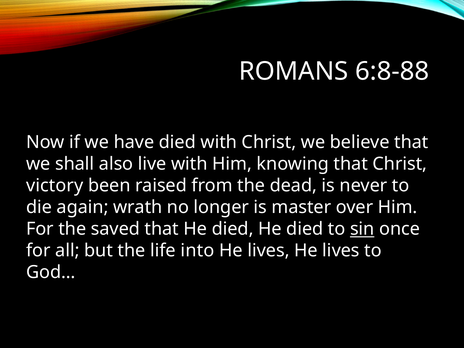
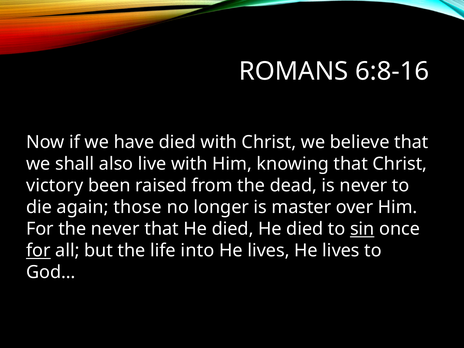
6:8-88: 6:8-88 -> 6:8-16 (392, 71)
wrath: wrath -> those (138, 207)
the saved: saved -> never (115, 229)
for underline: none -> present (38, 251)
